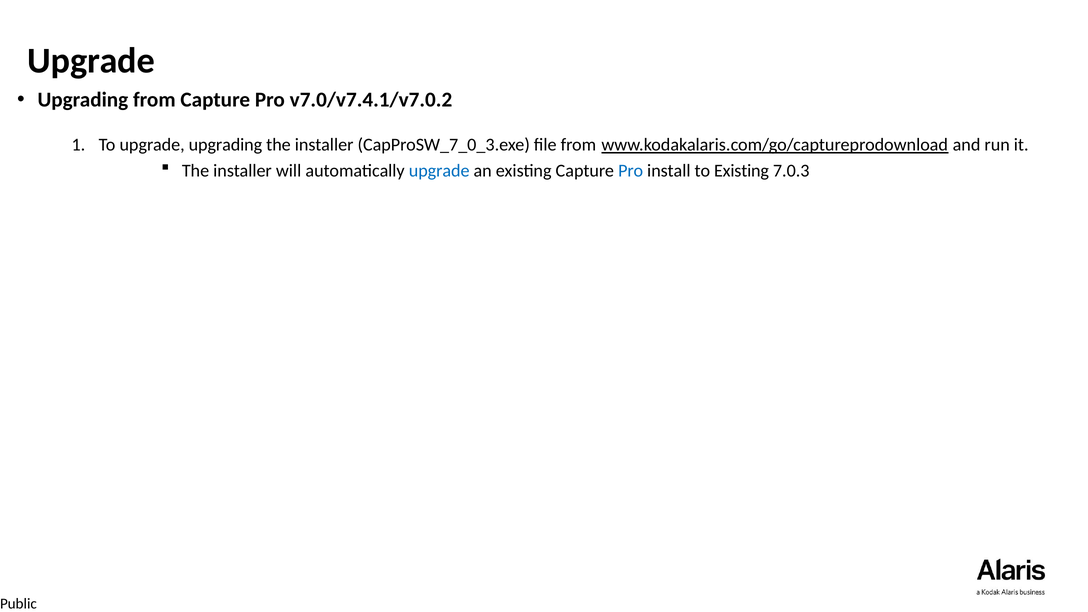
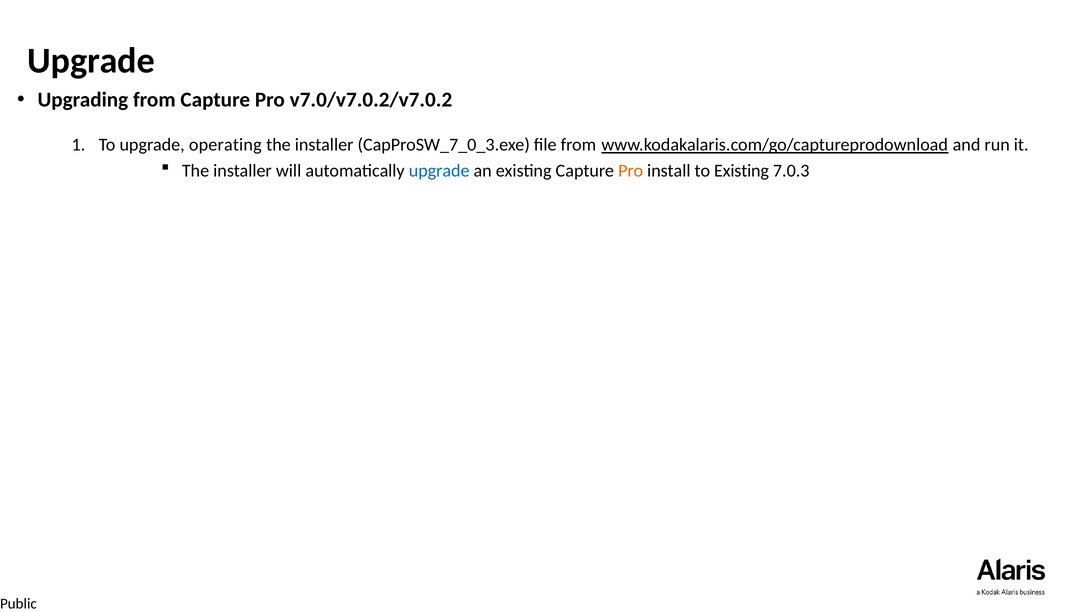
v7.0/v7.4.1/v7.0.2: v7.0/v7.4.1/v7.0.2 -> v7.0/v7.0.2/v7.0.2 (371, 100)
upgrade upgrading: upgrading -> operating (225, 145)
Pro colour: blue -> orange (631, 171)
